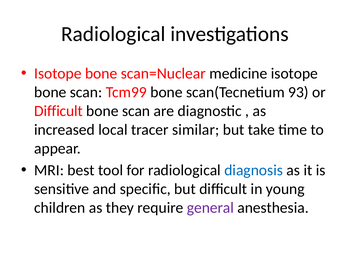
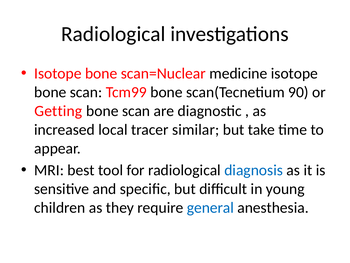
93: 93 -> 90 (298, 92)
Difficult: Difficult -> Getting (58, 111)
general colour: purple -> blue (210, 207)
